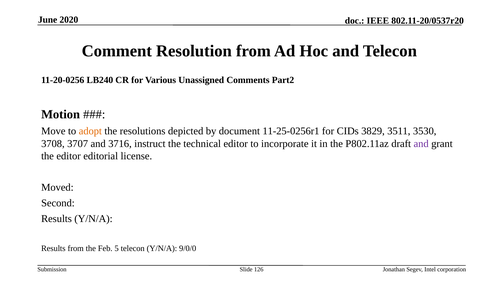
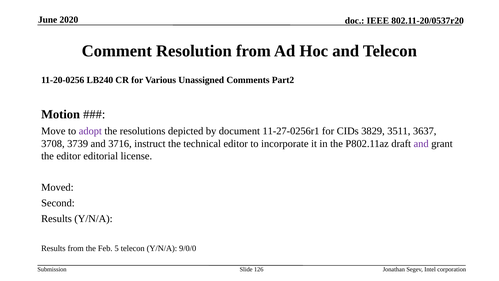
adopt colour: orange -> purple (90, 131)
11-25-0256r1: 11-25-0256r1 -> 11-27-0256r1 (291, 131)
3530: 3530 -> 3637 (425, 131)
3707: 3707 -> 3739 (78, 144)
